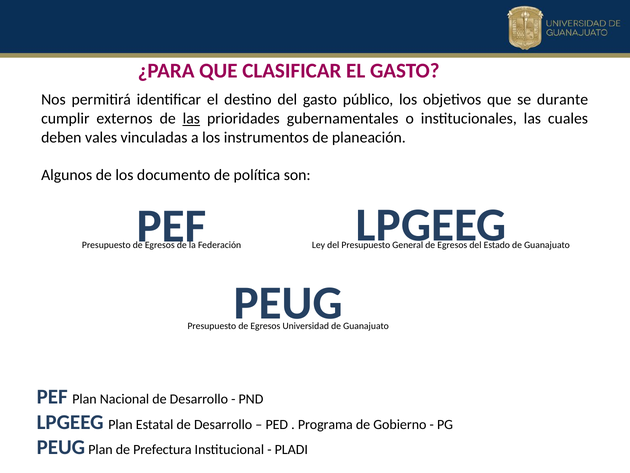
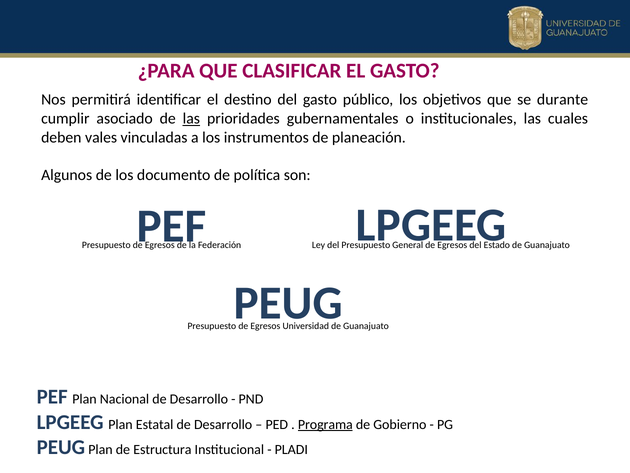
externos: externos -> asociado (125, 118)
Programa underline: none -> present (325, 424)
Prefectura: Prefectura -> Estructura (162, 449)
